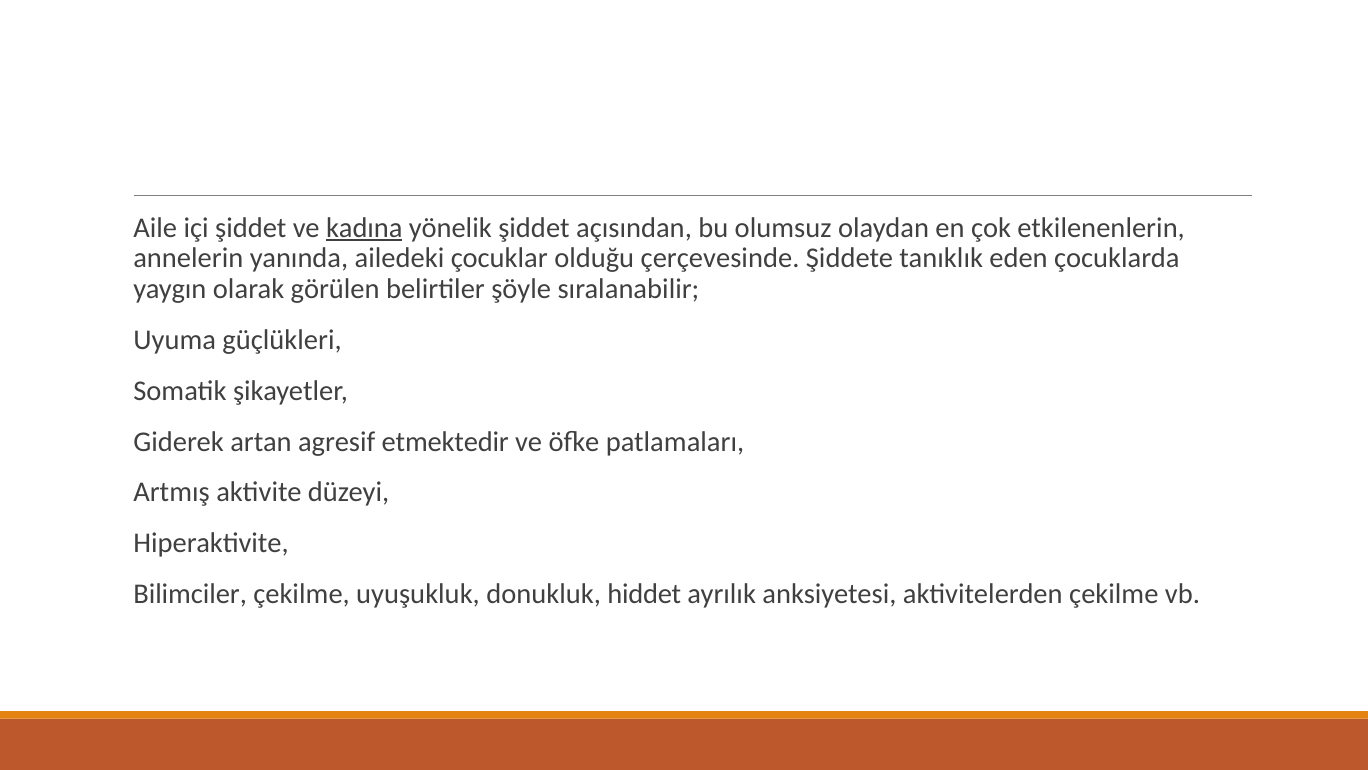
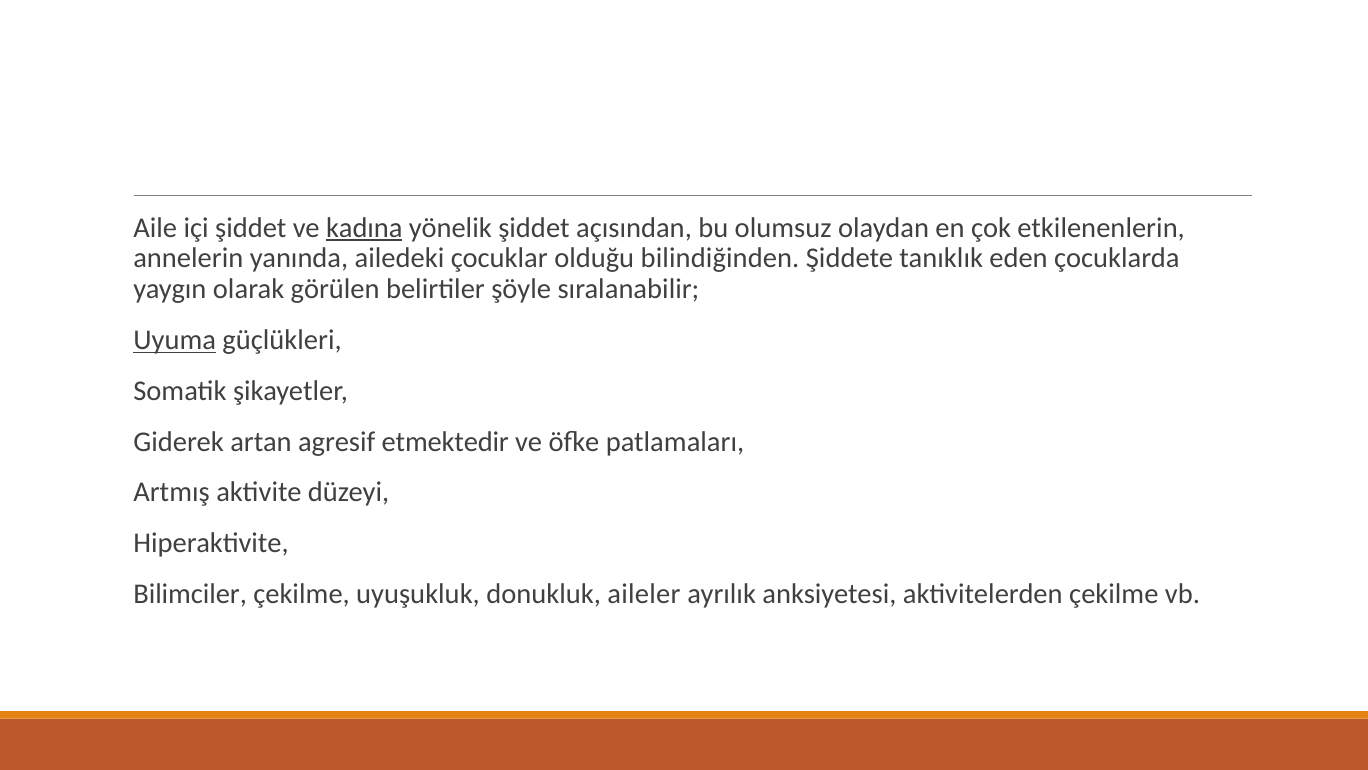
çerçevesinde: çerçevesinde -> bilindiğinden (720, 258)
Uyuma underline: none -> present (175, 340)
hiddet: hiddet -> aileler (644, 594)
